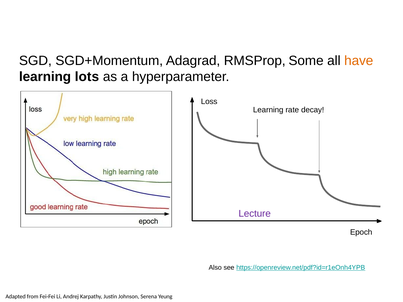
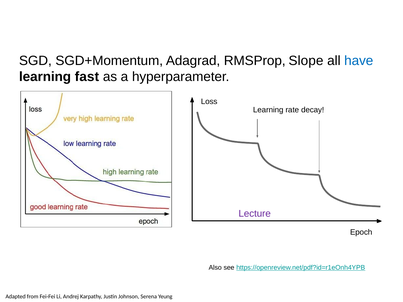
Some: Some -> Slope (306, 61)
have colour: orange -> blue (359, 61)
lots: lots -> fast (87, 77)
